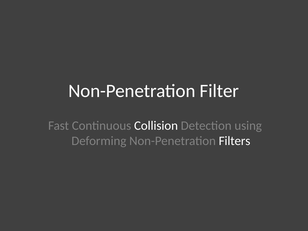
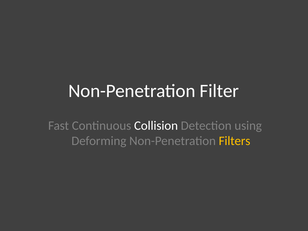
Filters colour: white -> yellow (235, 141)
